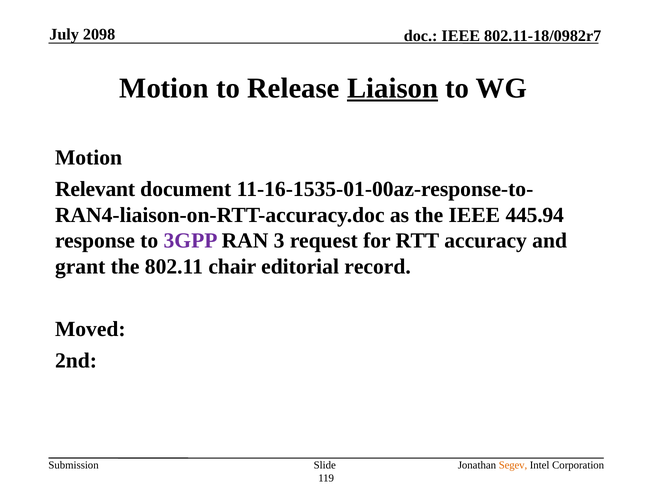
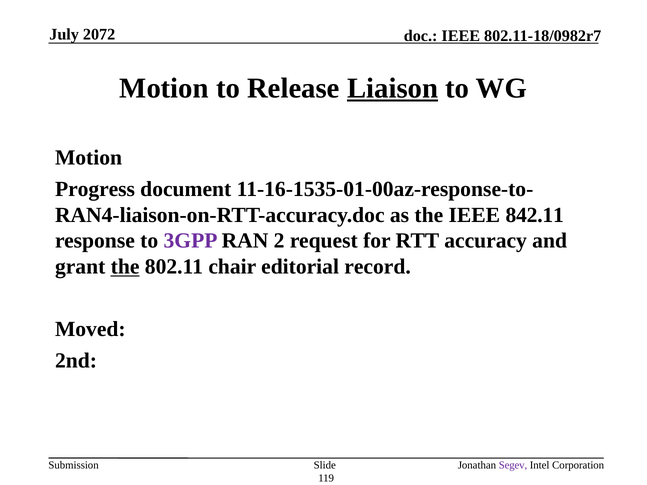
2098: 2098 -> 2072 (99, 34)
Relevant: Relevant -> Progress (95, 189)
445.94: 445.94 -> 842.11 (535, 215)
3: 3 -> 2 (279, 241)
the underline: none -> present (125, 267)
Segev colour: orange -> purple (513, 465)
